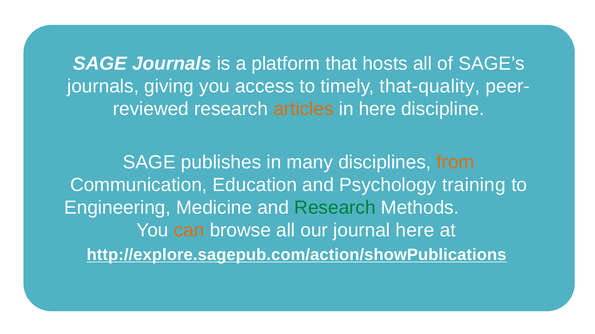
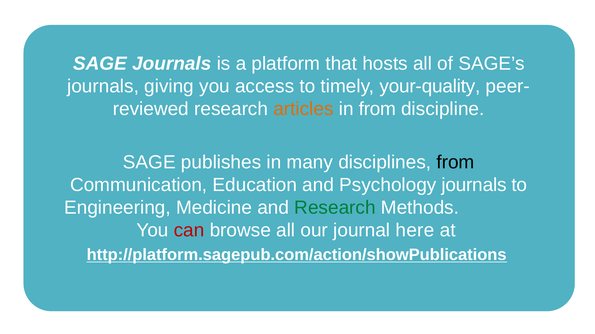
that-quality: that-quality -> your-quality (430, 86)
in here: here -> from (377, 109)
from colour: orange -> black (455, 162)
Psychology training: training -> journals (474, 185)
can colour: orange -> red (189, 231)
http://explore.sagepub.com/action/showPublications: http://explore.sagepub.com/action/showPublications -> http://platform.sagepub.com/action/showPublications (297, 255)
